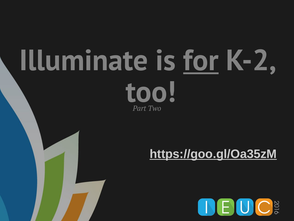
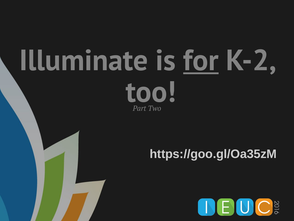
https://goo.gl/Oa35zM underline: present -> none (213, 154)
